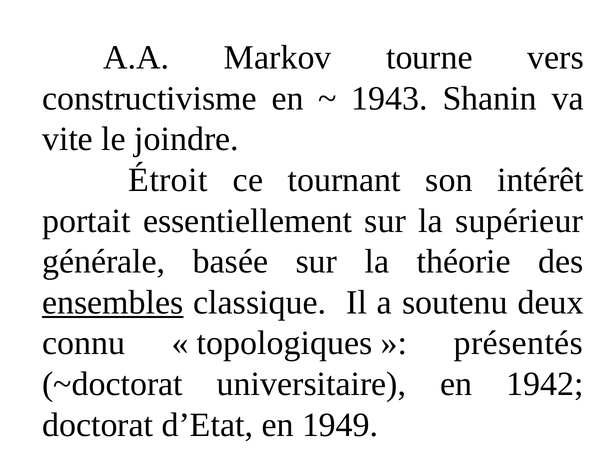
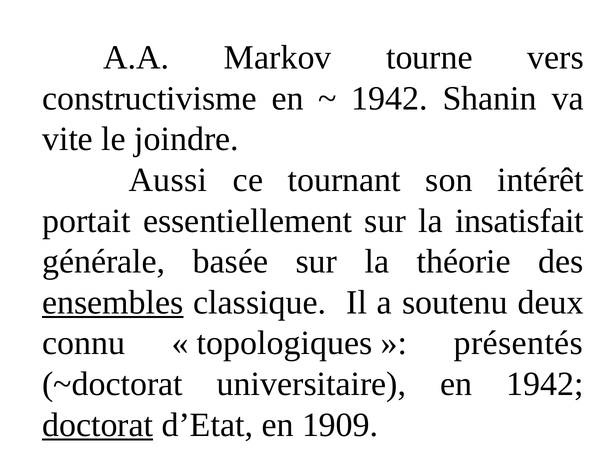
1943: 1943 -> 1942 (390, 98)
Étroit: Étroit -> Aussi (168, 180)
supérieur: supérieur -> insatisfait (520, 221)
doctorat underline: none -> present (98, 425)
1949: 1949 -> 1909 (340, 425)
